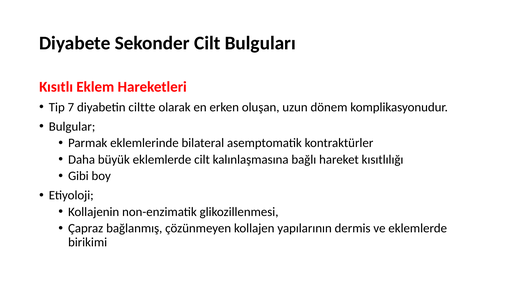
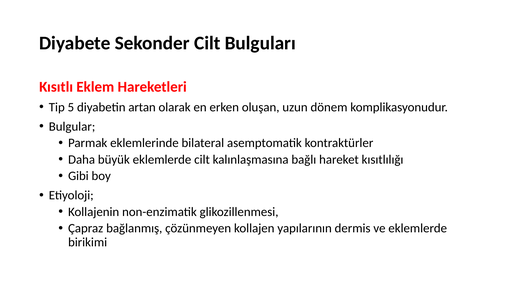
7: 7 -> 5 (71, 107)
ciltte: ciltte -> artan (142, 107)
